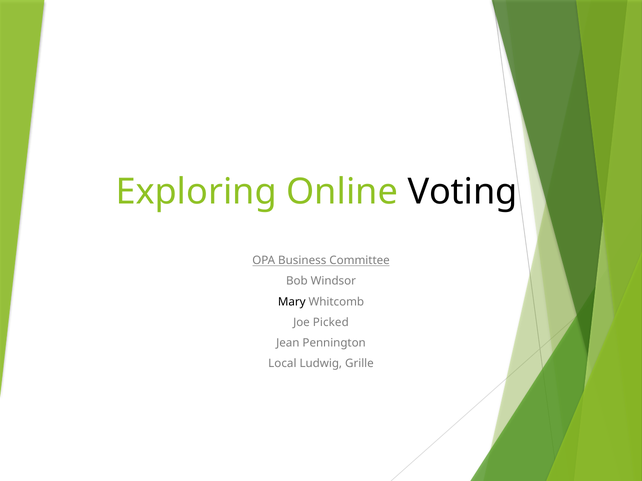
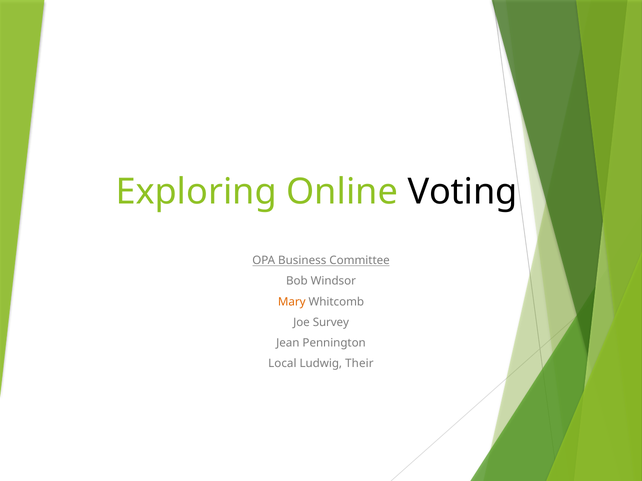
Mary colour: black -> orange (292, 302)
Picked: Picked -> Survey (331, 323)
Grille: Grille -> Their (359, 364)
